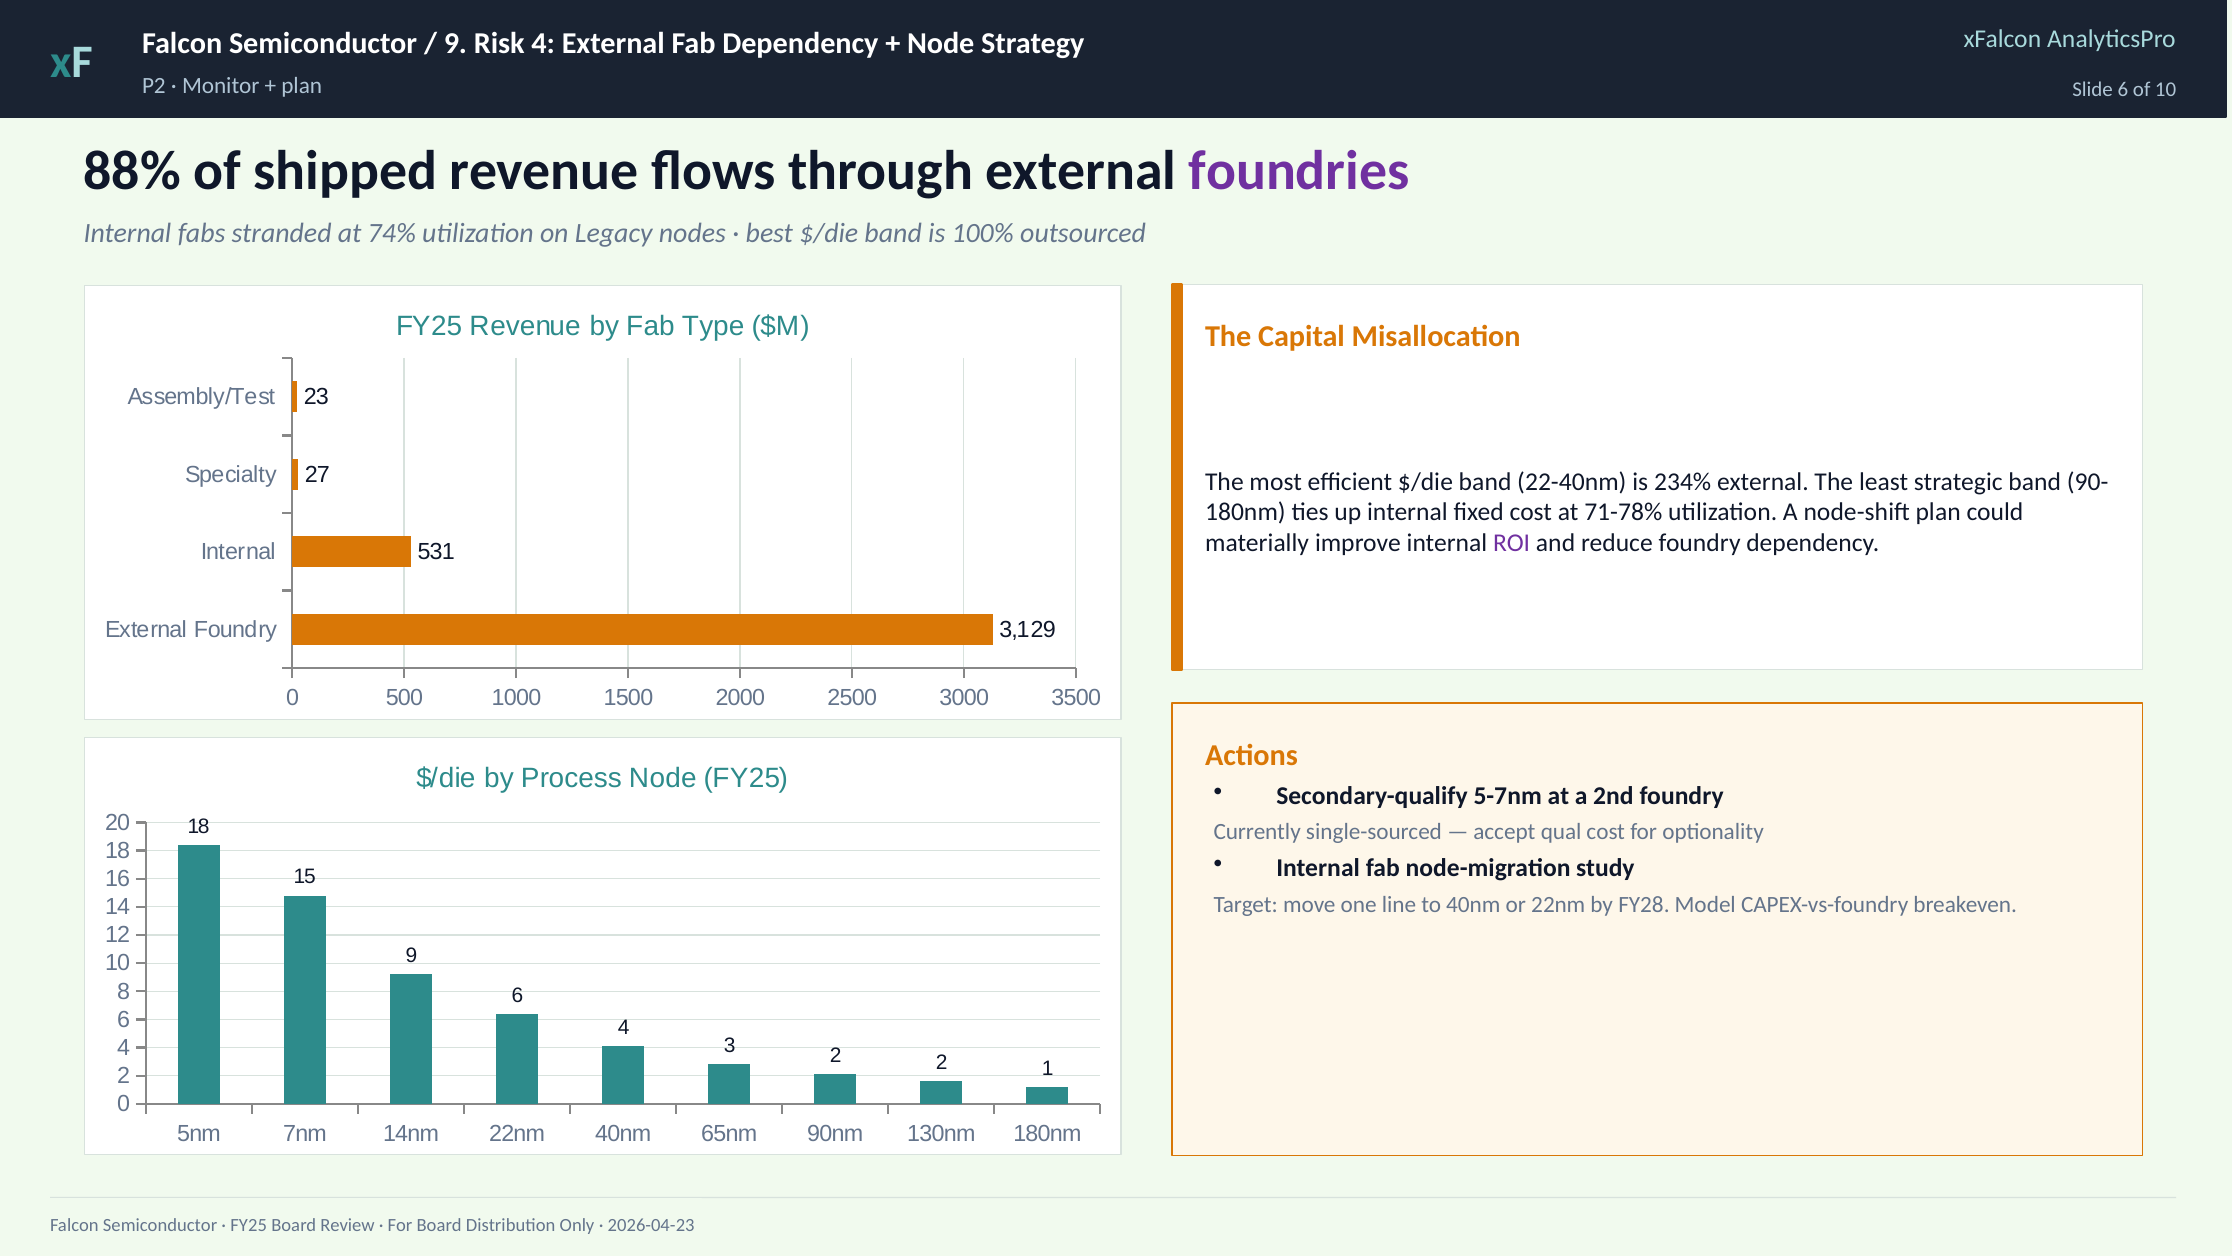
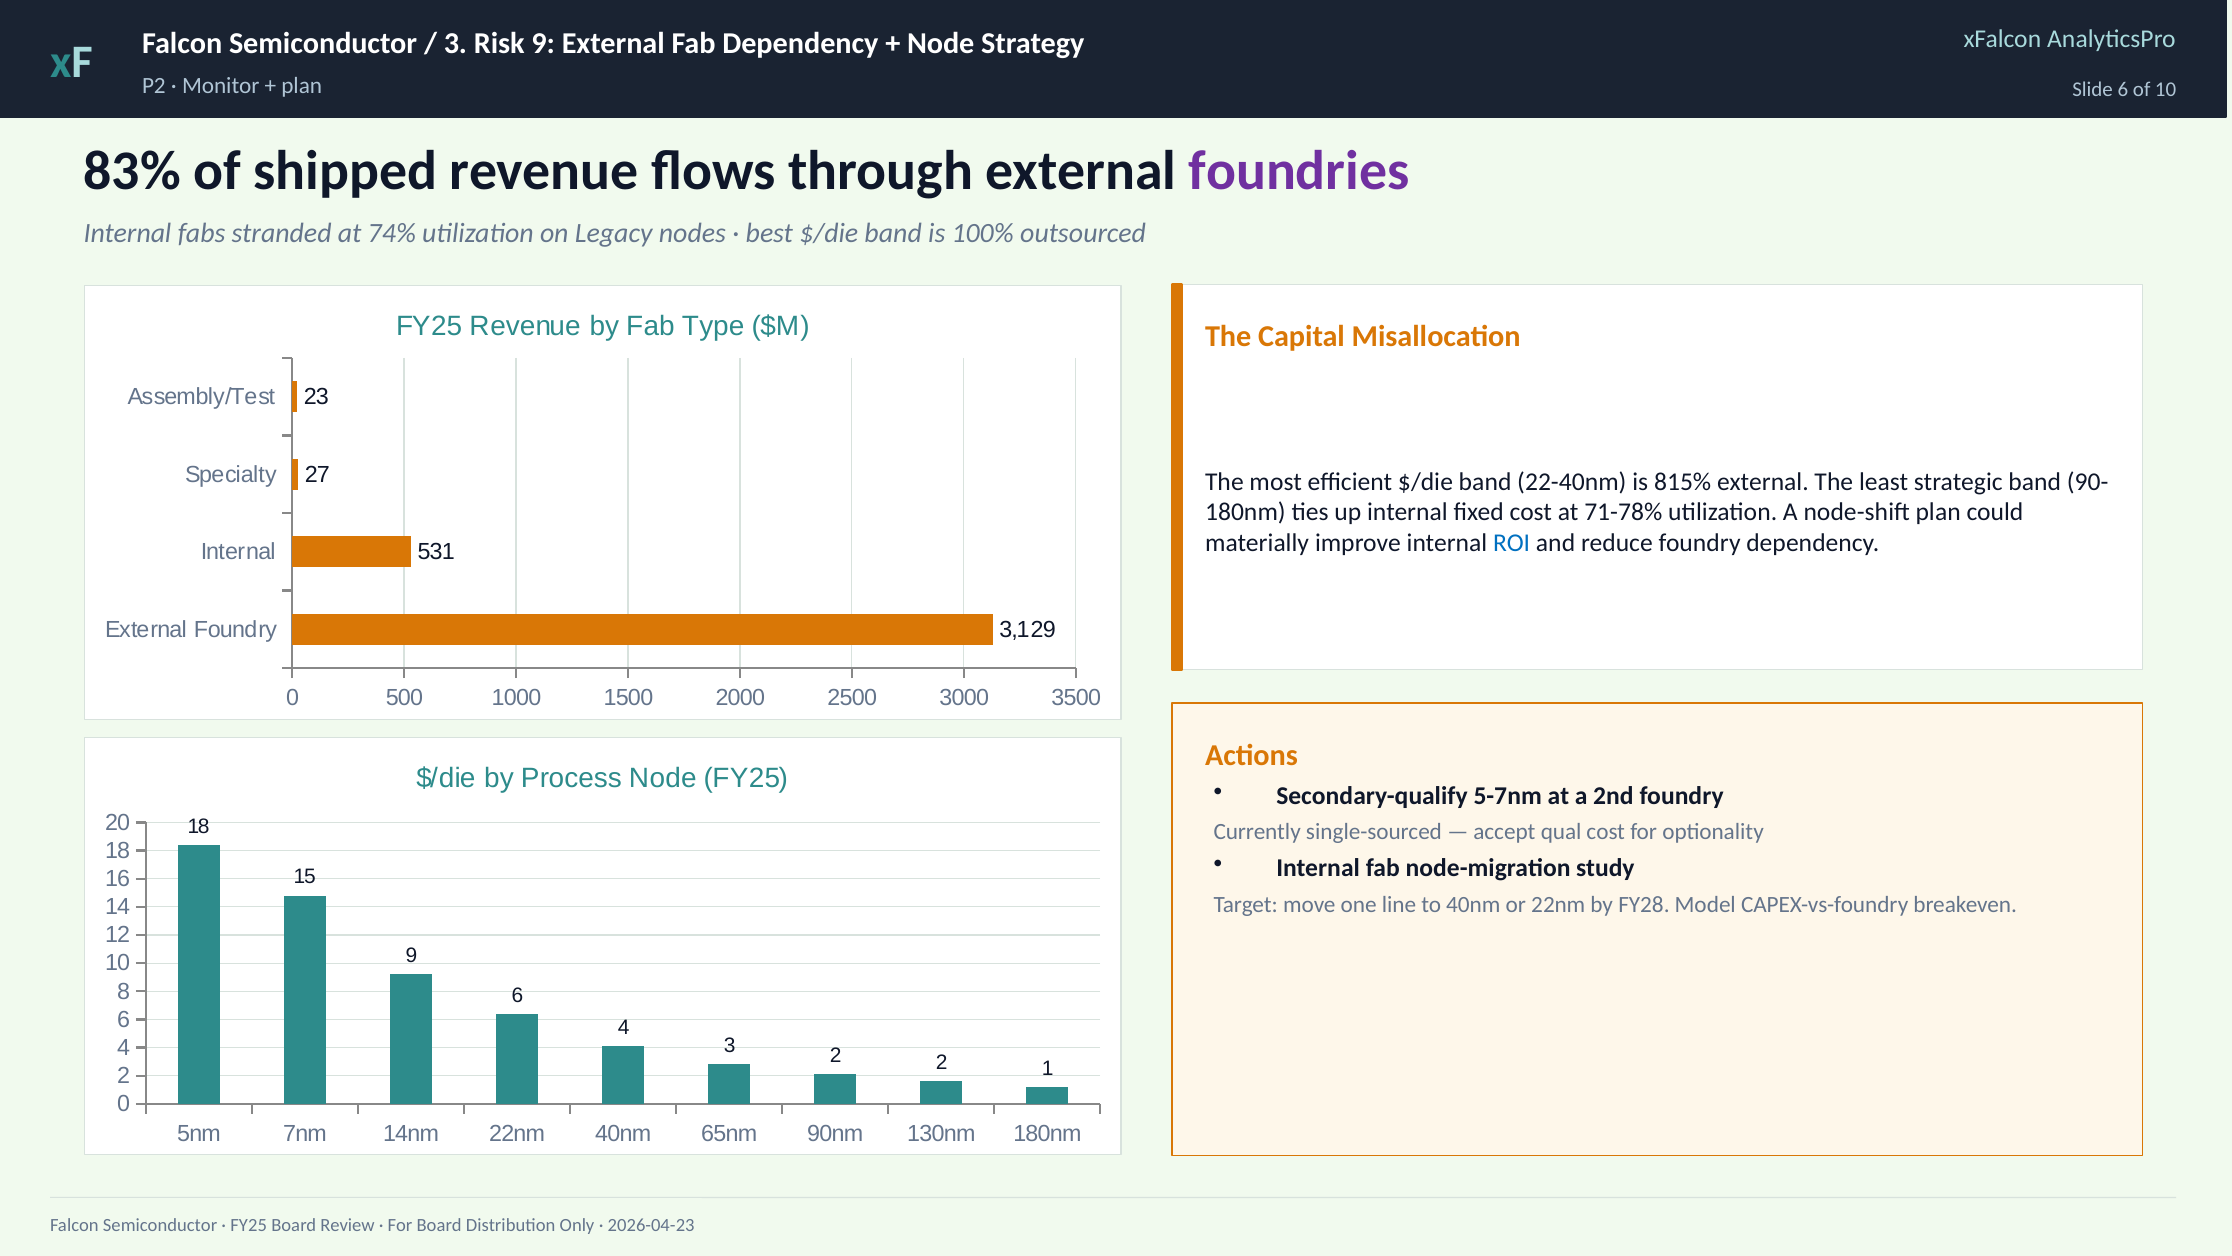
9: 9 -> 3 (455, 44)
Risk 4: 4 -> 9 (543, 44)
88%: 88% -> 83% (132, 171)
234%: 234% -> 815% (1683, 482)
ROI colour: purple -> blue (1512, 543)
